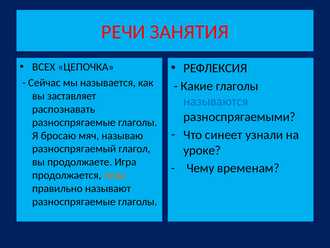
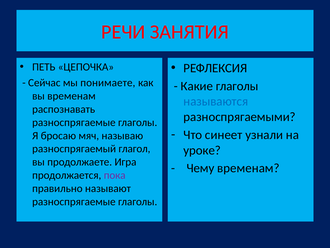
ВСЕХ: ВСЕХ -> ПЕТЬ (44, 67)
называется: называется -> понимаете (108, 83)
вы заставляет: заставляет -> временам (71, 96)
пока colour: orange -> purple (115, 175)
